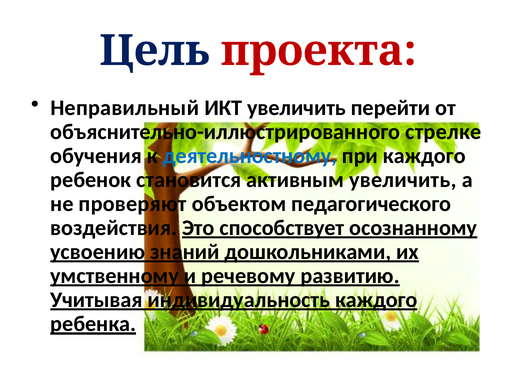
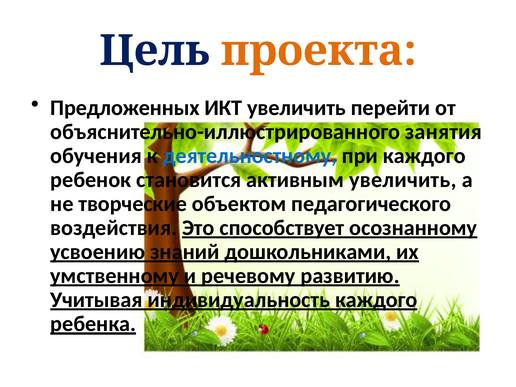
проекта colour: red -> orange (319, 51)
Неправильный: Неправильный -> Предложенных (125, 108)
стрелке: стрелке -> занятия (443, 132)
проверяют: проверяют -> творческие (133, 204)
